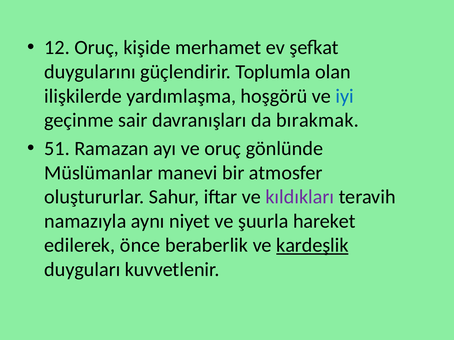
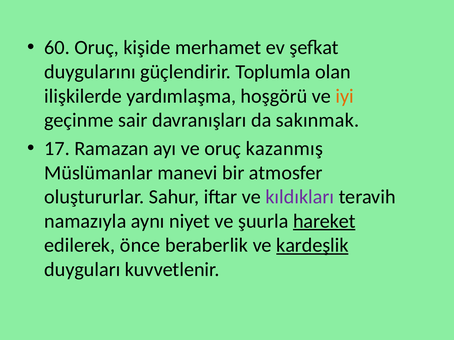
12: 12 -> 60 (57, 48)
iyi colour: blue -> orange (345, 96)
bırakmak: bırakmak -> sakınmak (318, 120)
51: 51 -> 17 (57, 149)
gönlünde: gönlünde -> kazanmış (284, 149)
hareket underline: none -> present (324, 221)
